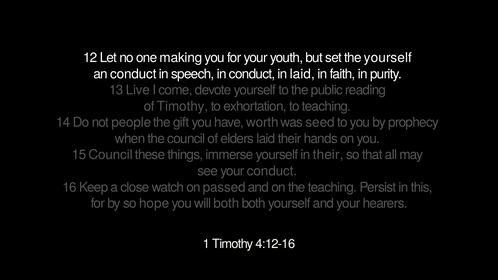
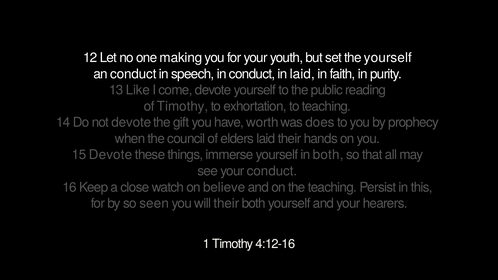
Live: Live -> Like (138, 90)
not people: people -> devote (131, 123)
seed: seed -> does (320, 123)
15 Council: Council -> Devote (111, 155)
in their: their -> both (328, 155)
passed: passed -> believe (224, 187)
hope: hope -> seen (154, 203)
will both: both -> their (226, 203)
